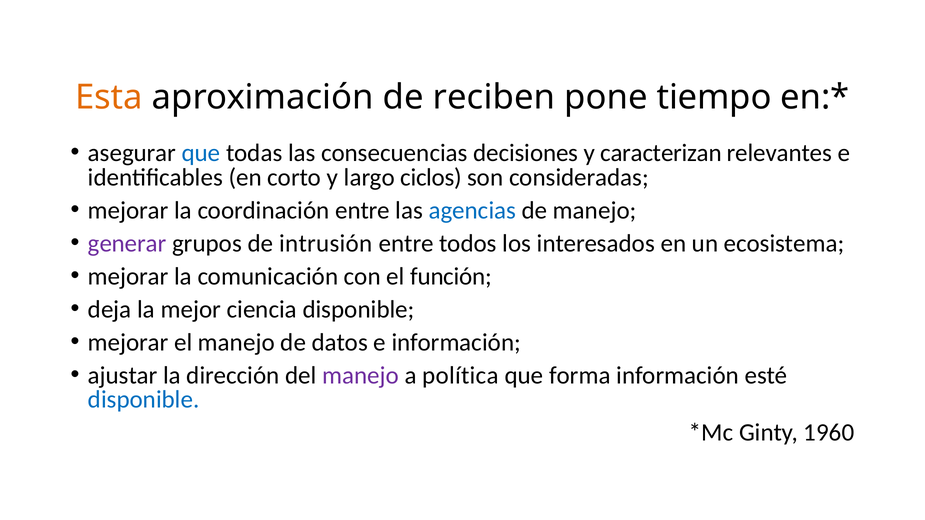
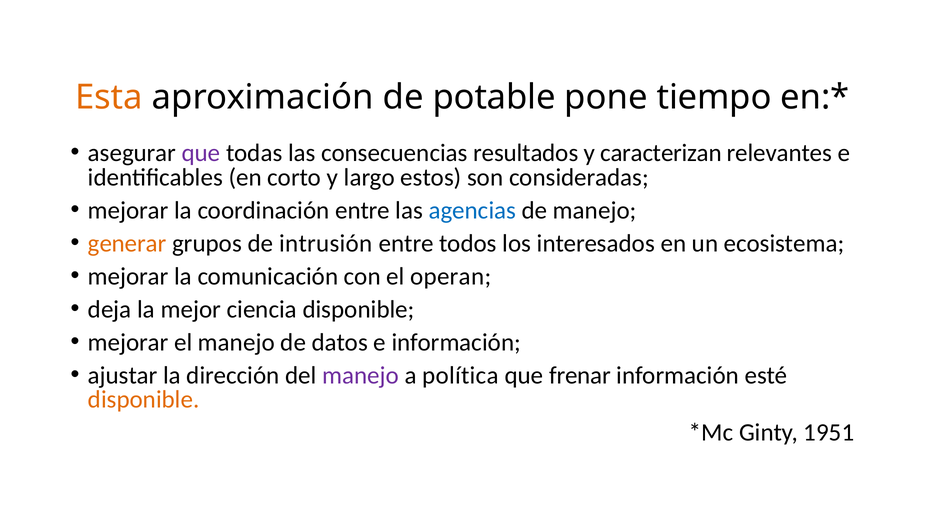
reciben: reciben -> potable (494, 98)
que colour: blue -> purple (201, 153)
decisiones: decisiones -> resultados (526, 153)
ciclos: ciclos -> estos (431, 178)
generar colour: purple -> orange (127, 244)
función: función -> operan (451, 276)
forma: forma -> frenar (580, 375)
disponible colour: blue -> orange (144, 400)
1960: 1960 -> 1951 (829, 433)
